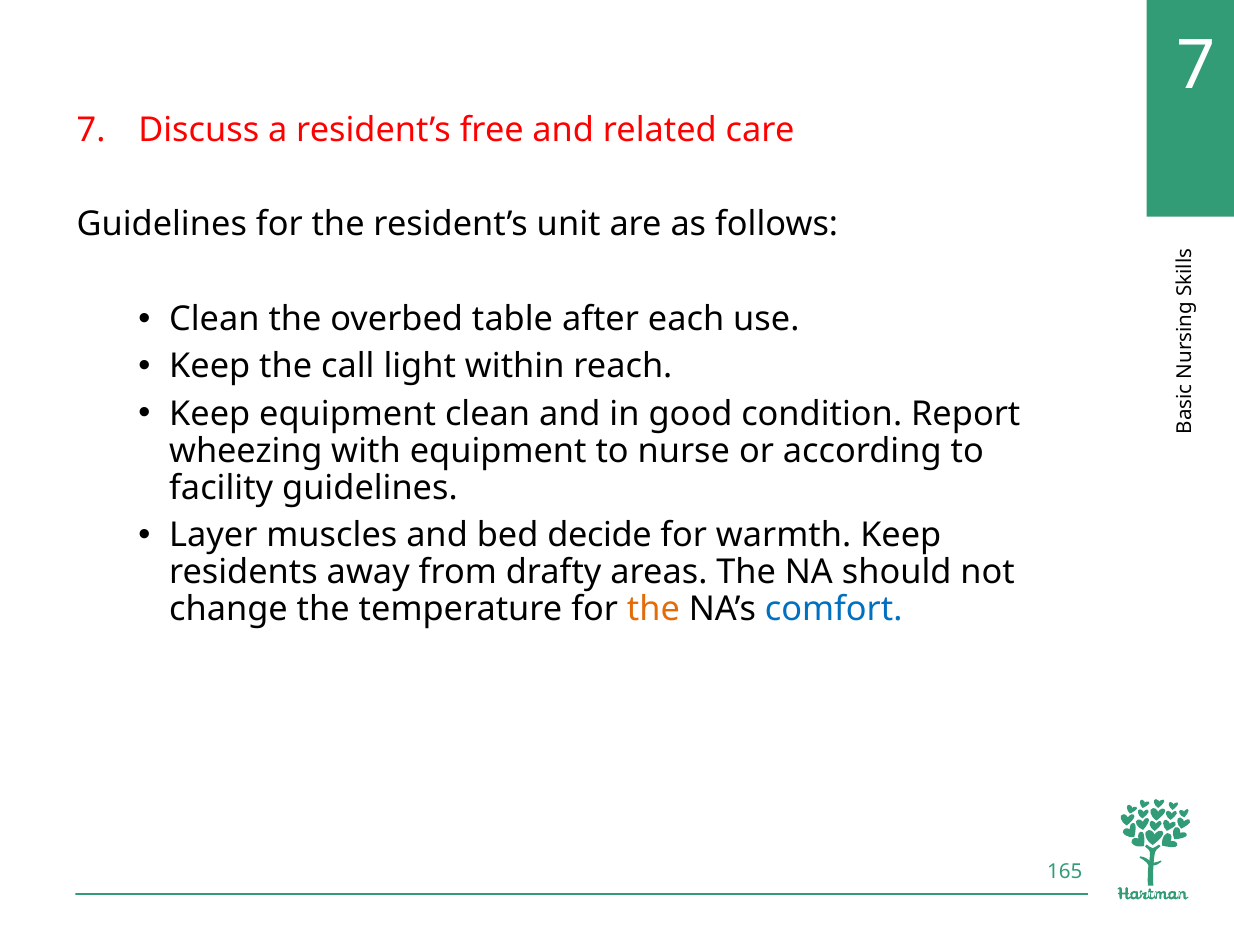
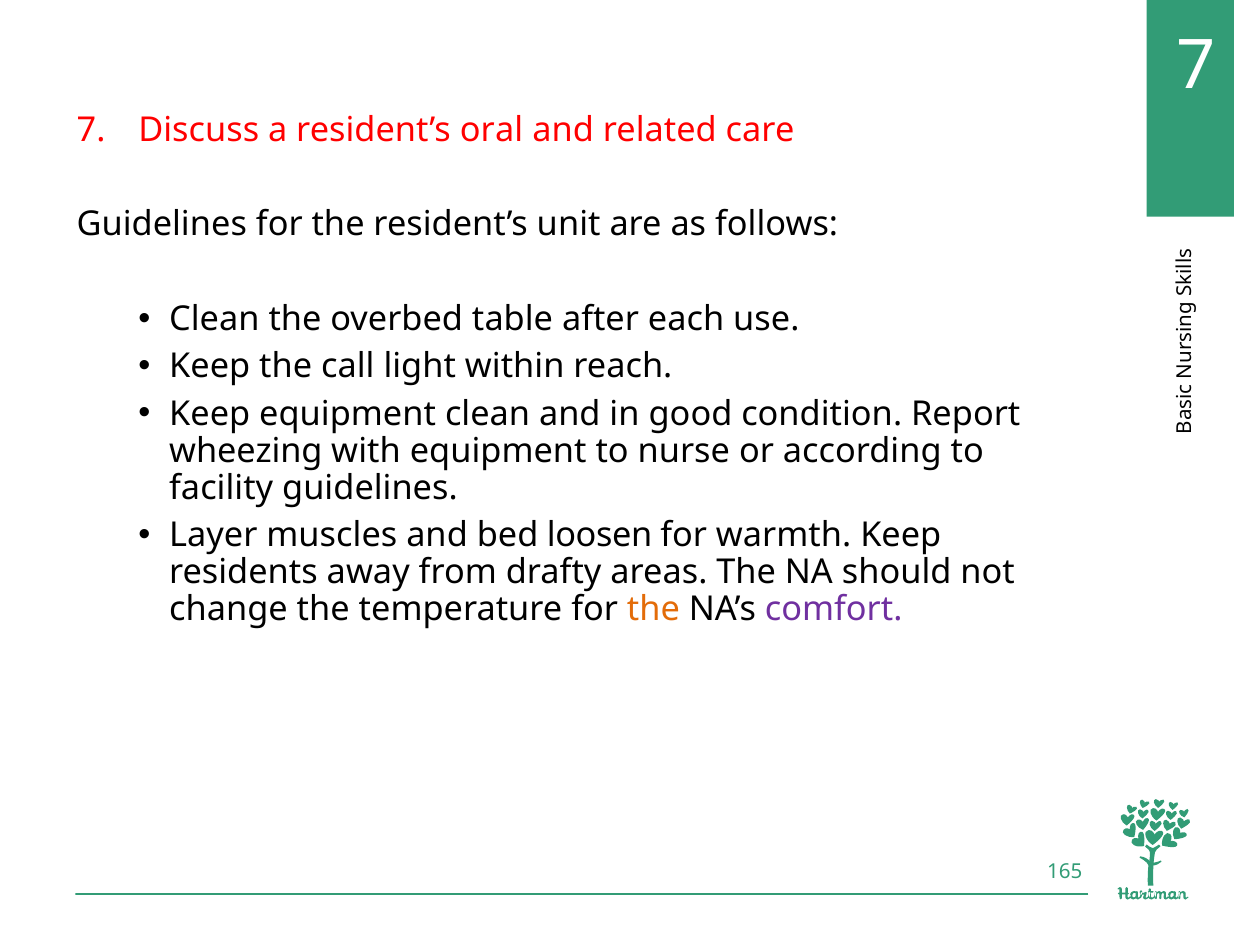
free: free -> oral (492, 130)
decide: decide -> loosen (600, 536)
comfort colour: blue -> purple (834, 610)
